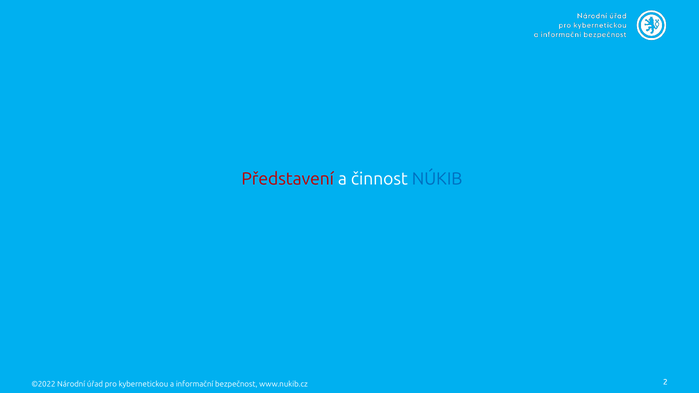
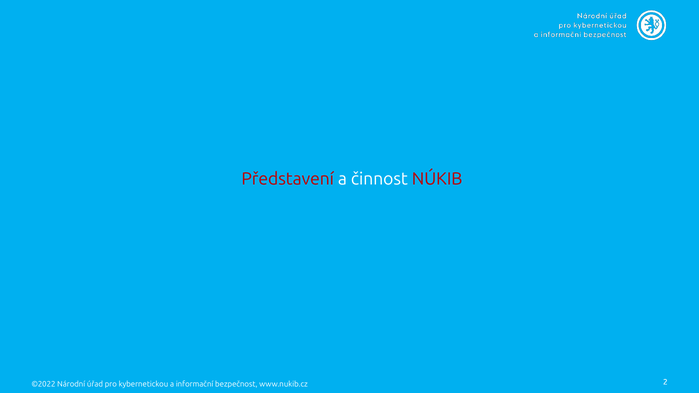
NÚKIB colour: blue -> red (437, 179)
